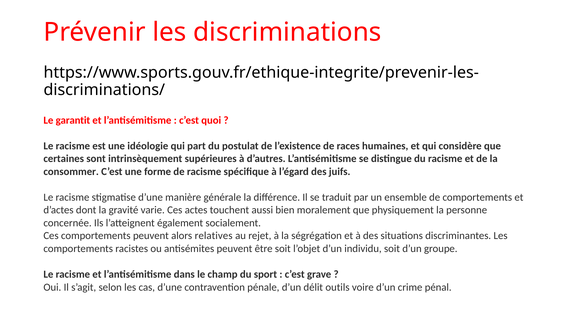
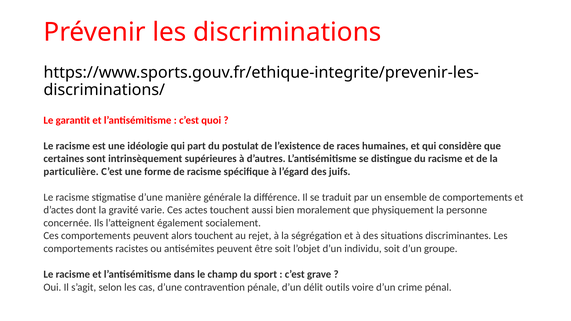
consommer: consommer -> particulière (71, 172)
alors relatives: relatives -> touchent (214, 236)
